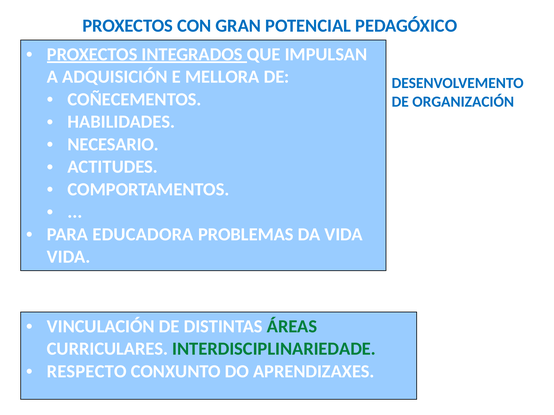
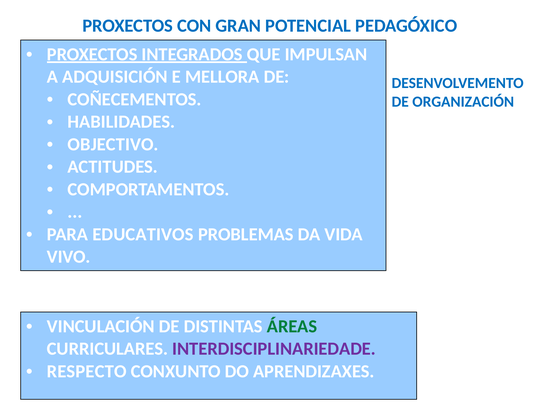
NECESARIO: NECESARIO -> OBJECTIVO (113, 145)
EDUCADORA: EDUCADORA -> EDUCATIVOS (143, 235)
VIDA: VIDA -> VIVO (69, 257)
INTERDISCIPLINARIEDADE colour: green -> purple (274, 349)
